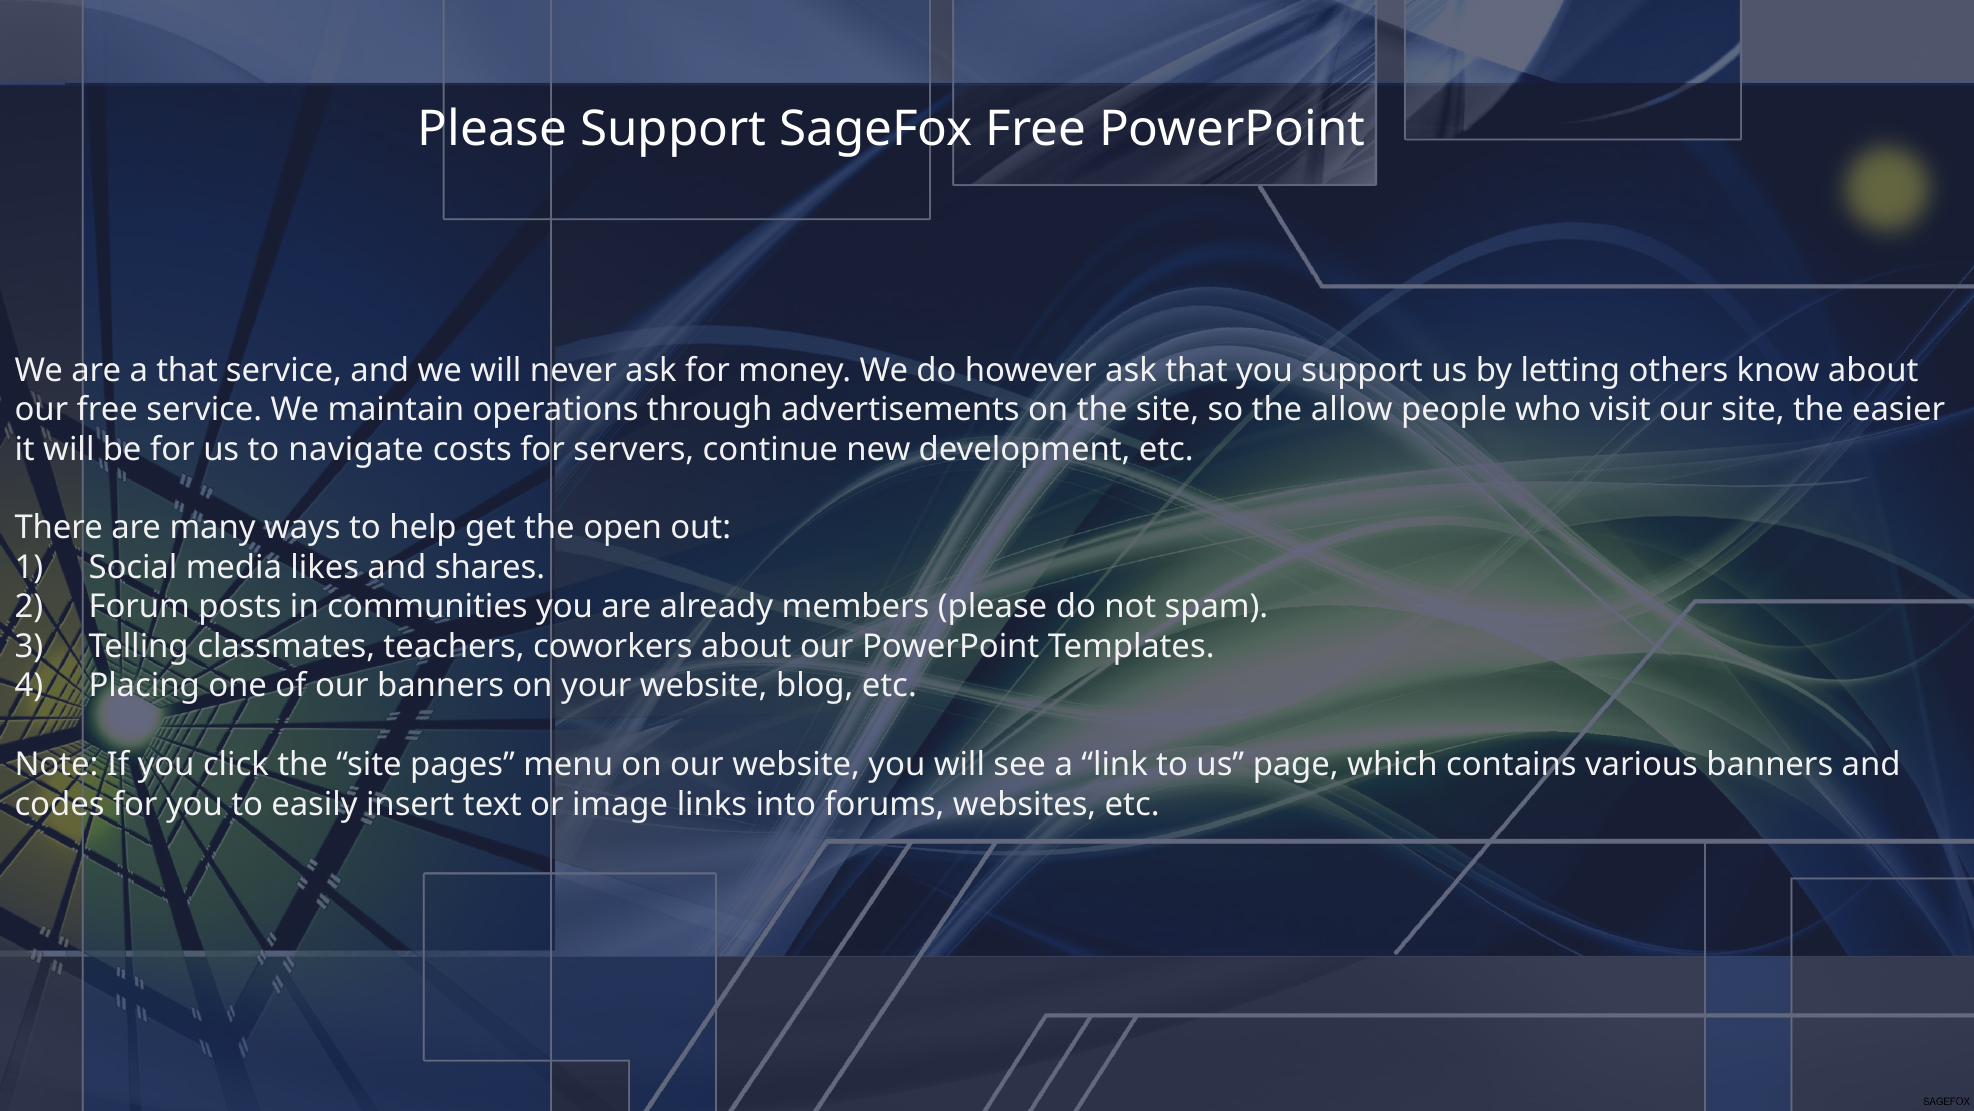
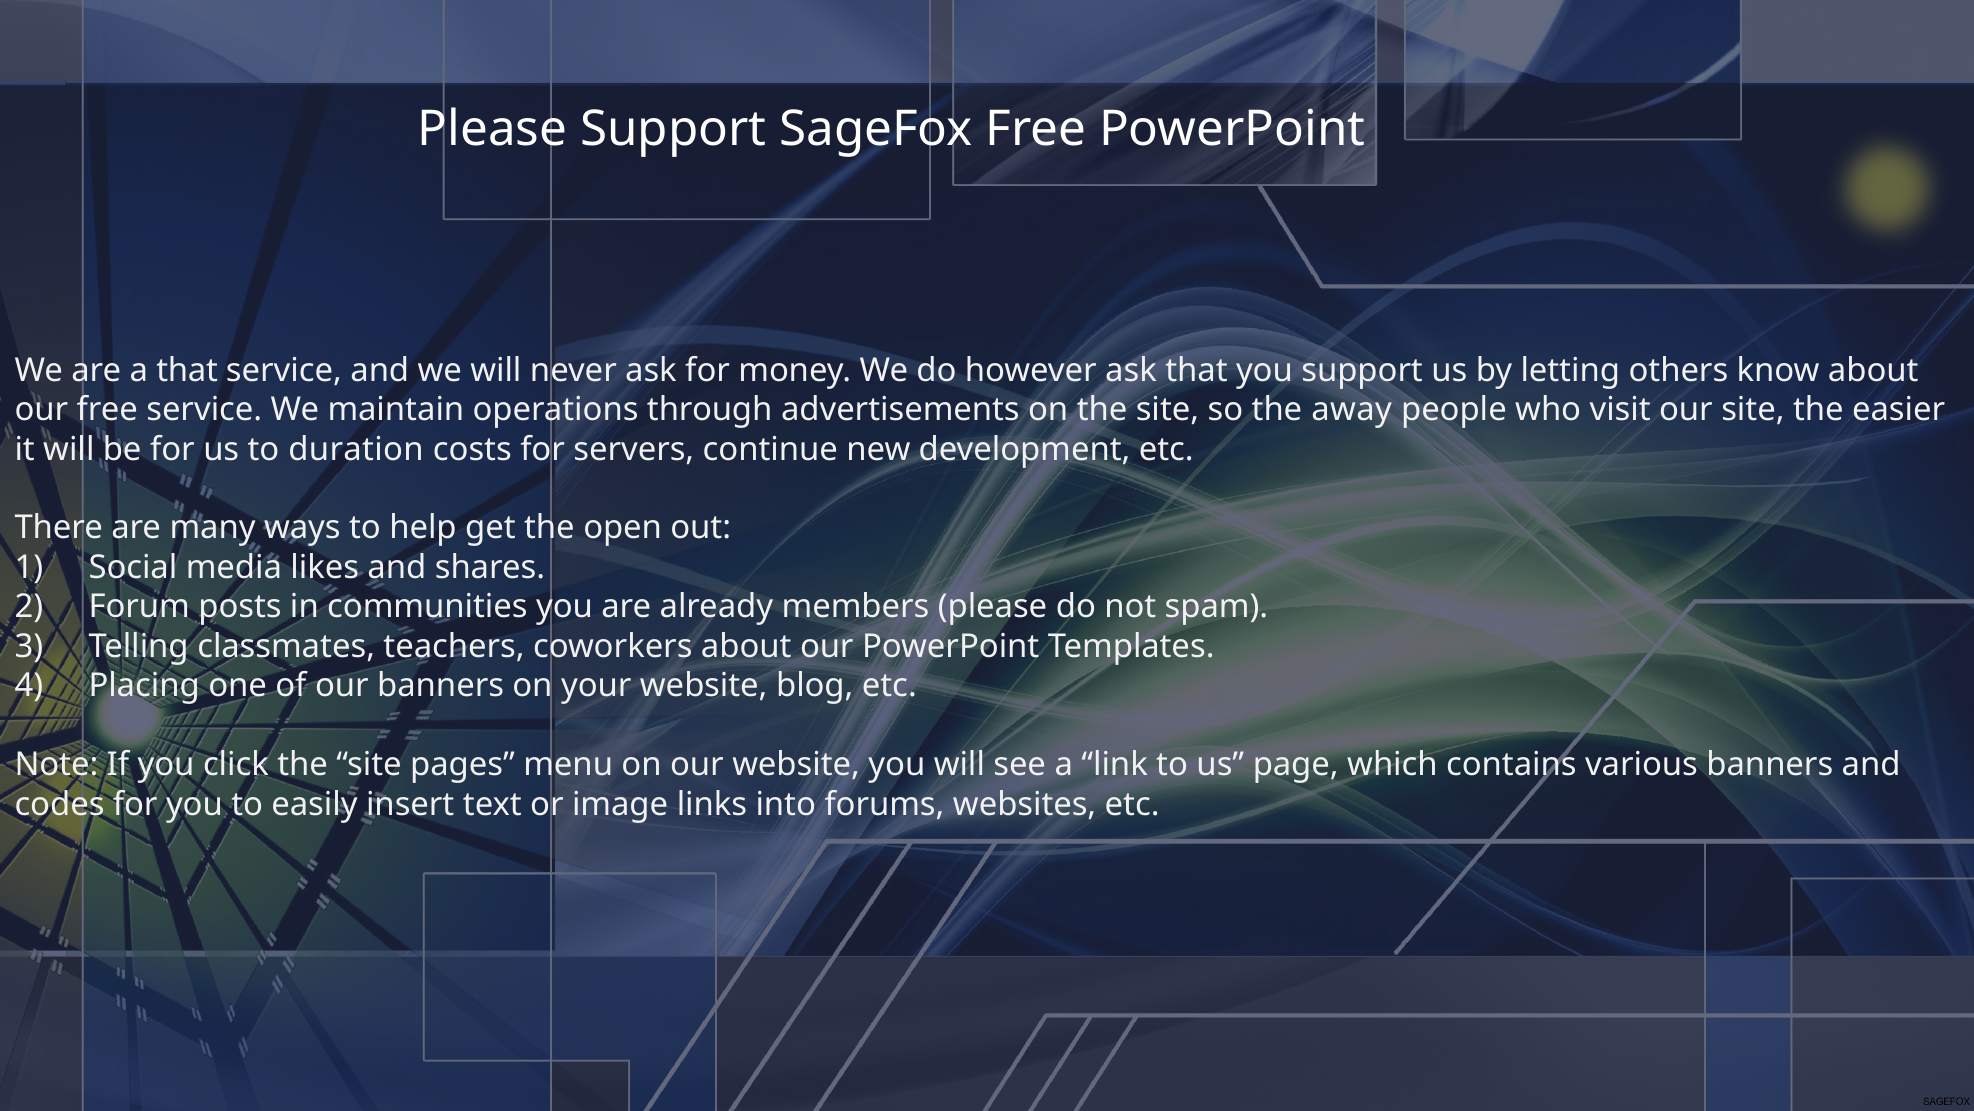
allow: allow -> away (1352, 409)
navigate: navigate -> duration (356, 449)
